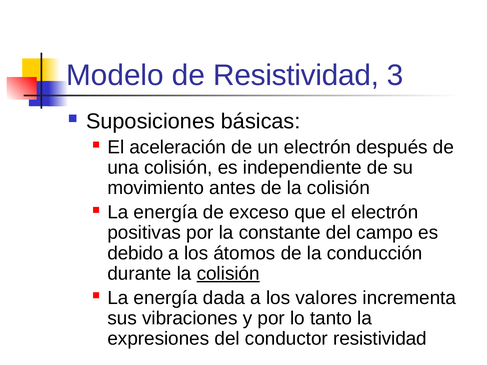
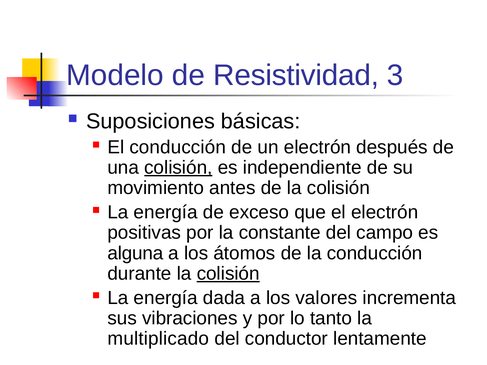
El aceleración: aceleración -> conducción (178, 147)
colisión underline: none -> present (178, 168)
debido: debido -> alguna (135, 253)
expresiones: expresiones -> multiplicado (158, 339)
conductor resistividad: resistividad -> lentamente (380, 339)
